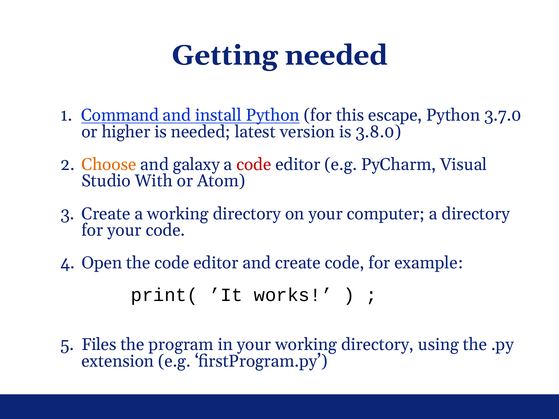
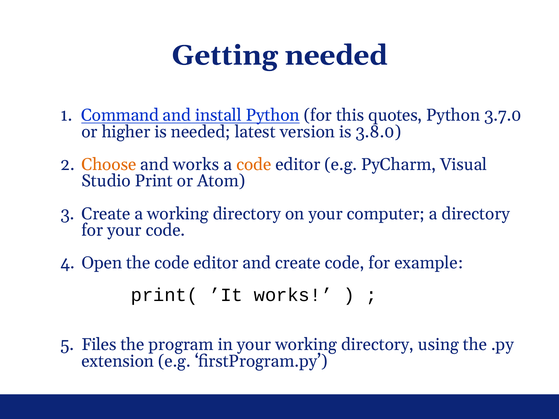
escape: escape -> quotes (395, 115)
and galaxy: galaxy -> works (196, 165)
code colour: red -> orange (254, 165)
With: With -> Print (154, 181)
